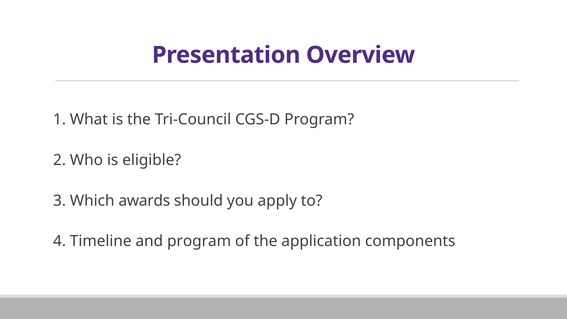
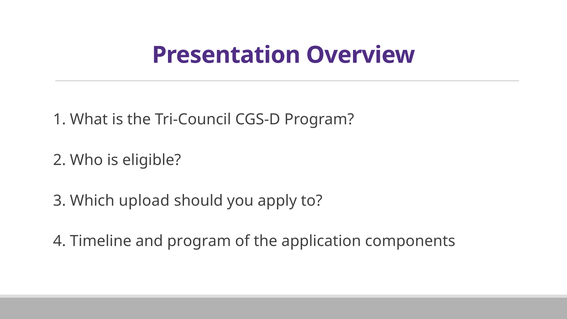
awards: awards -> upload (144, 201)
